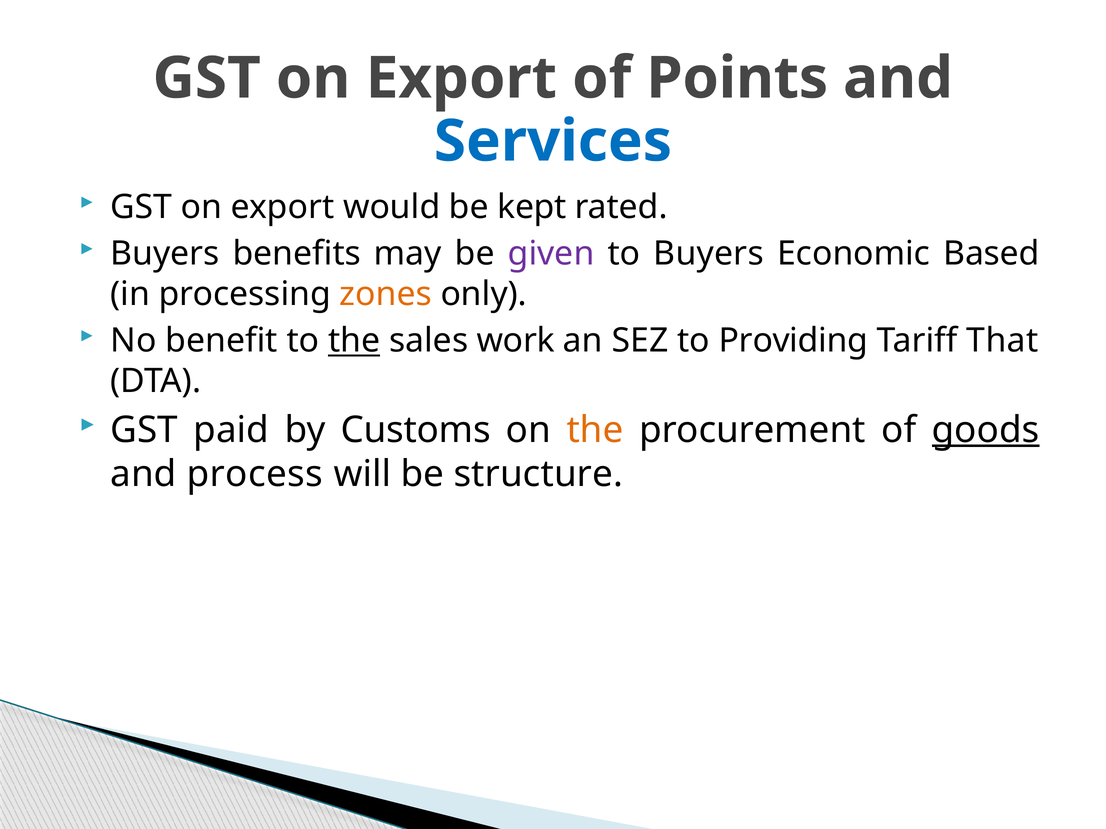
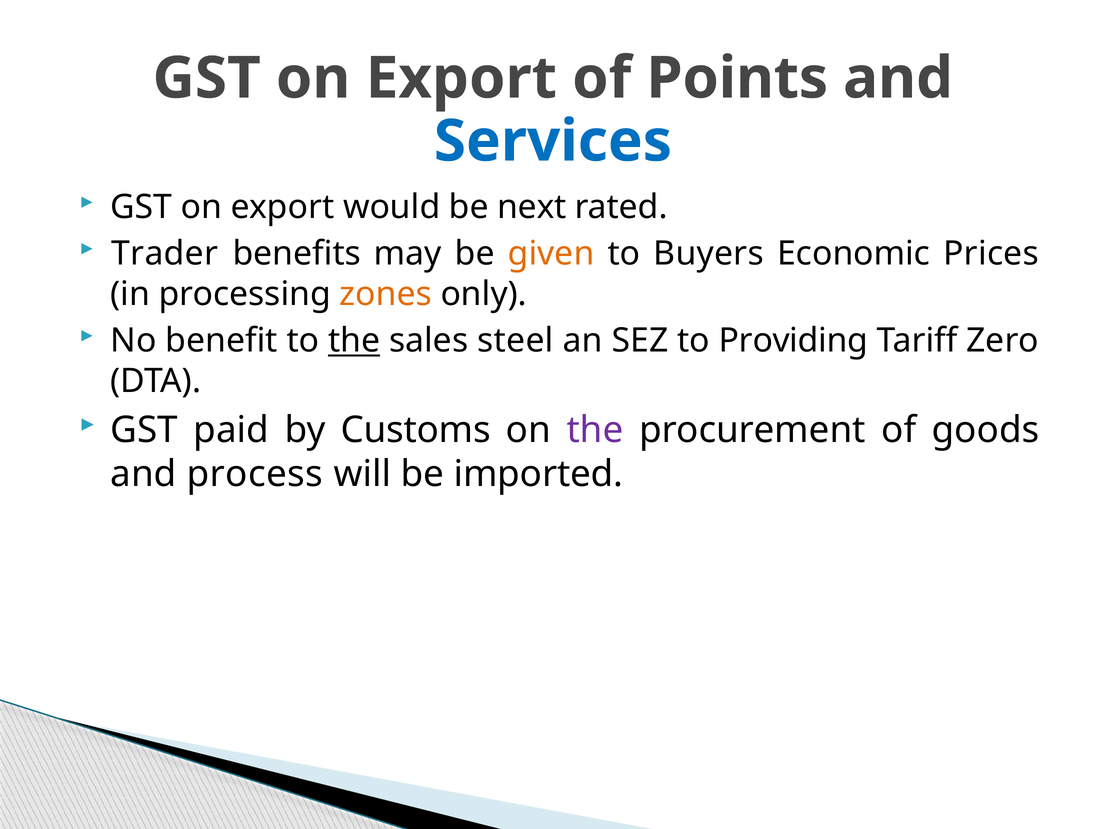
kept: kept -> next (532, 207)
Buyers: Buyers -> Trader (165, 254)
given colour: purple -> orange (551, 254)
Based: Based -> Prices (991, 254)
work: work -> steel (515, 341)
That: That -> Zero (1003, 341)
the colour: orange -> purple (595, 430)
goods underline: present -> none (986, 430)
structure: structure -> imported (538, 474)
